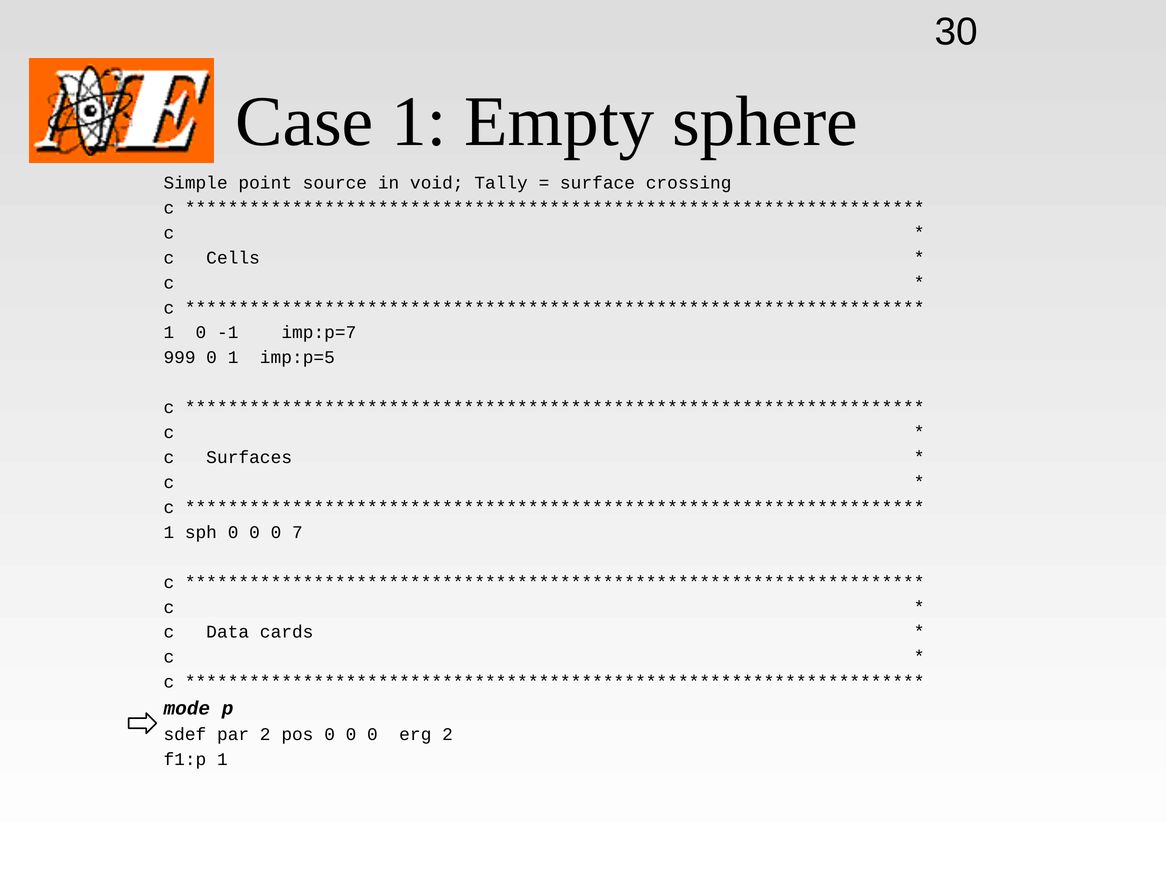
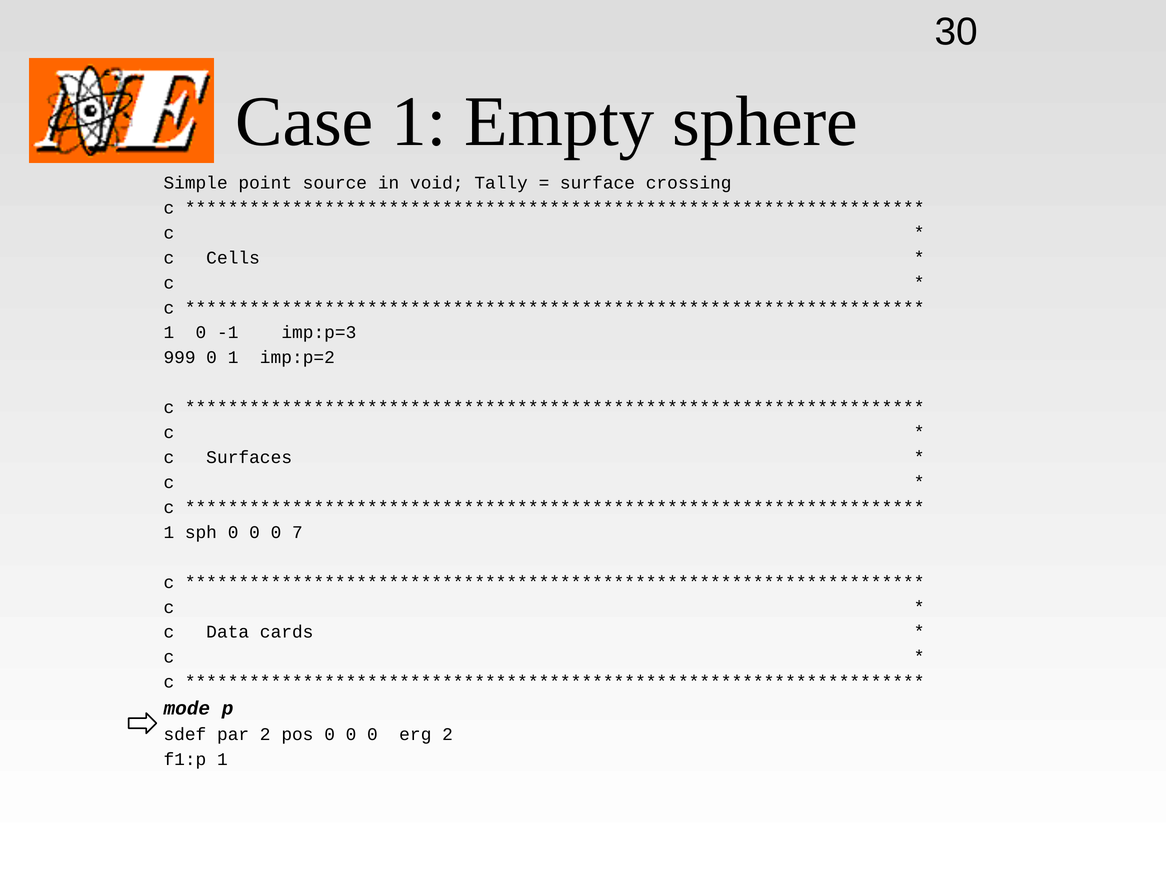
imp:p=7: imp:p=7 -> imp:p=3 (319, 333)
imp:p=5: imp:p=5 -> imp:p=2 (297, 358)
